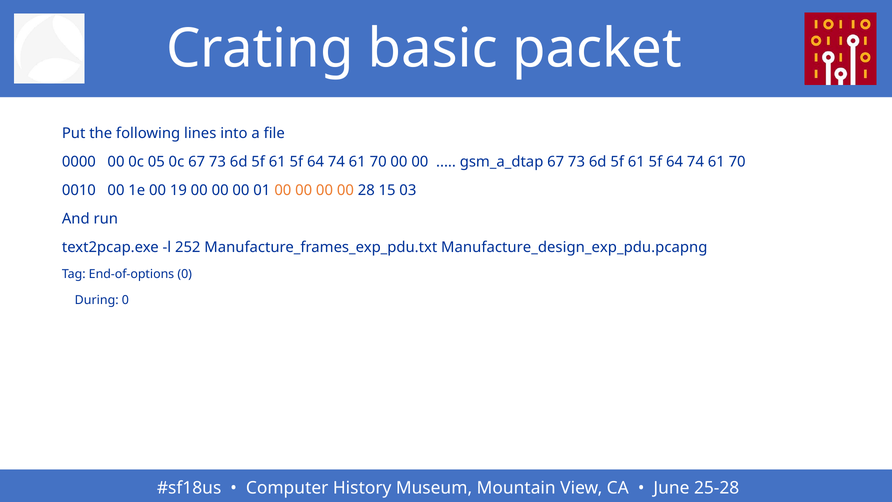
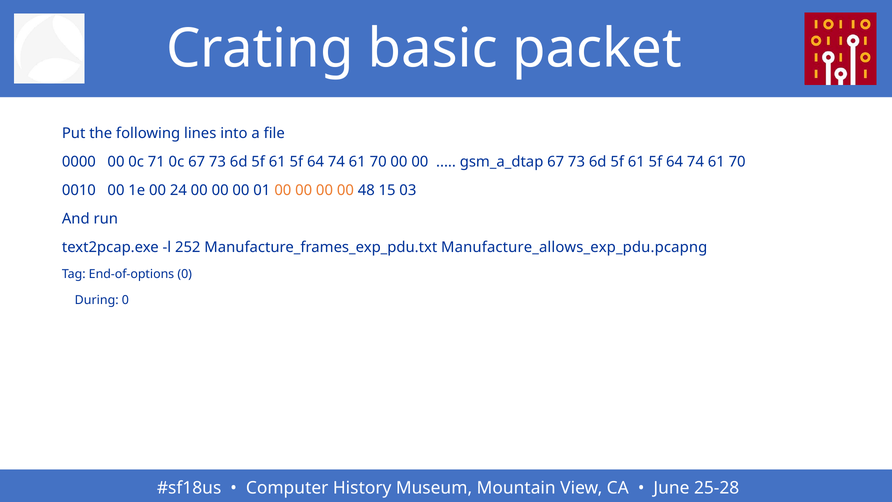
05: 05 -> 71 (156, 162)
19: 19 -> 24 (178, 190)
28: 28 -> 48 (366, 190)
Manufacture_design_exp_pdu.pcapng: Manufacture_design_exp_pdu.pcapng -> Manufacture_allows_exp_pdu.pcapng (574, 247)
